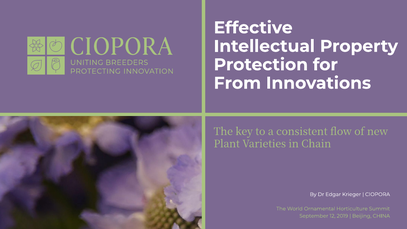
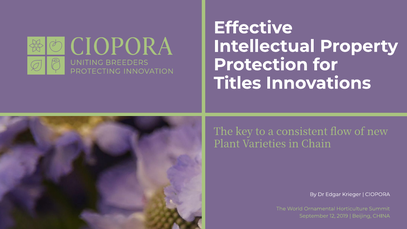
From: From -> Titles (237, 83)
